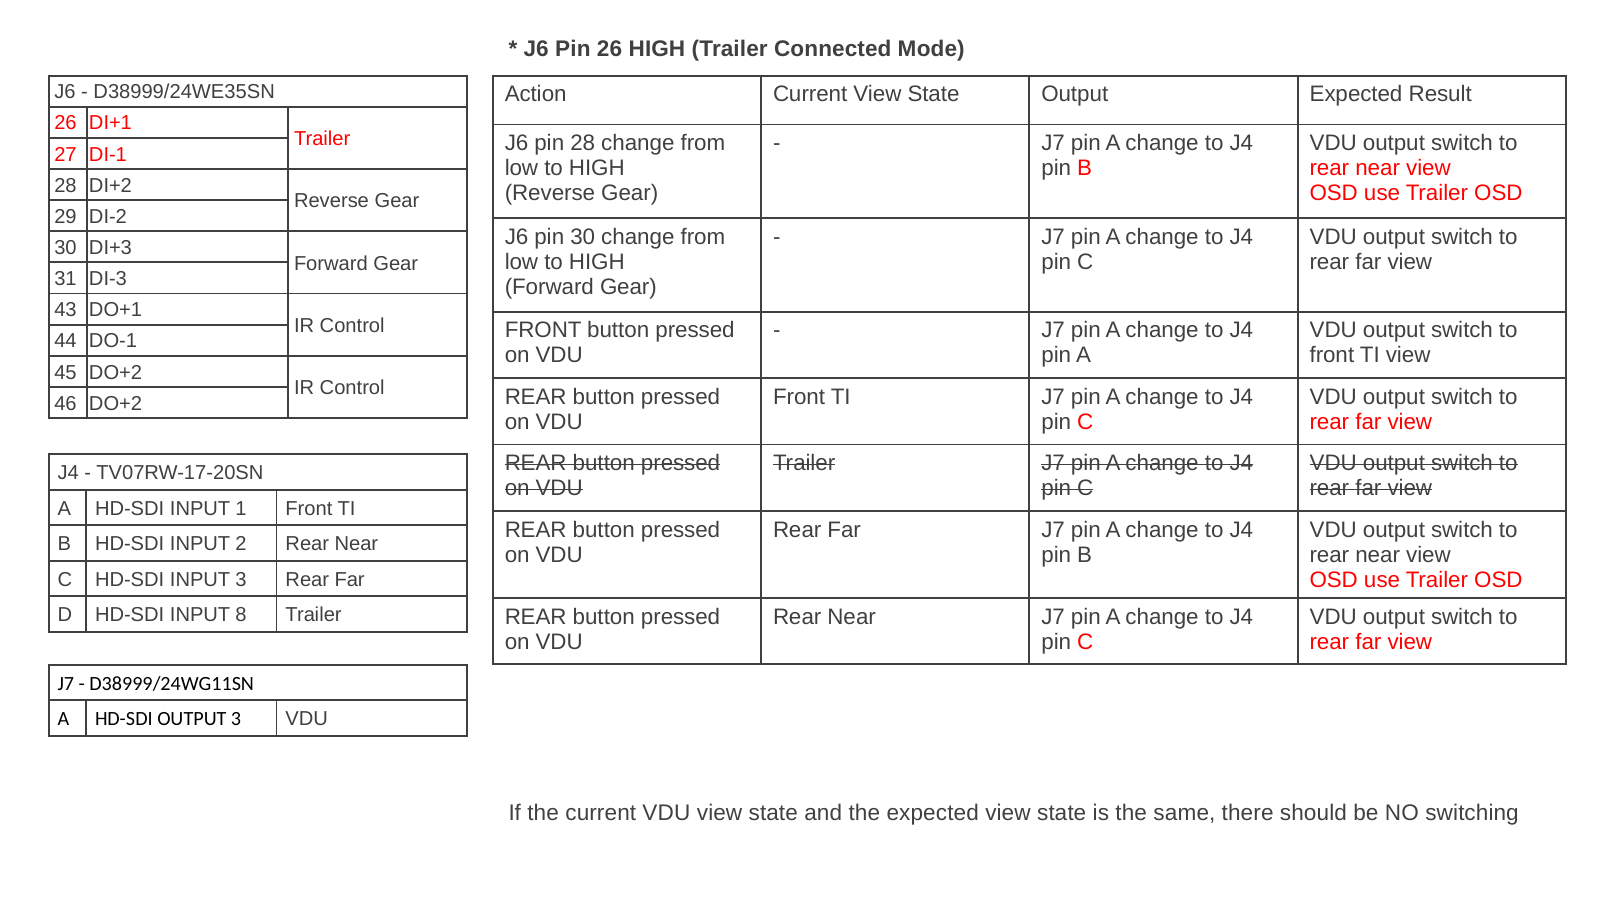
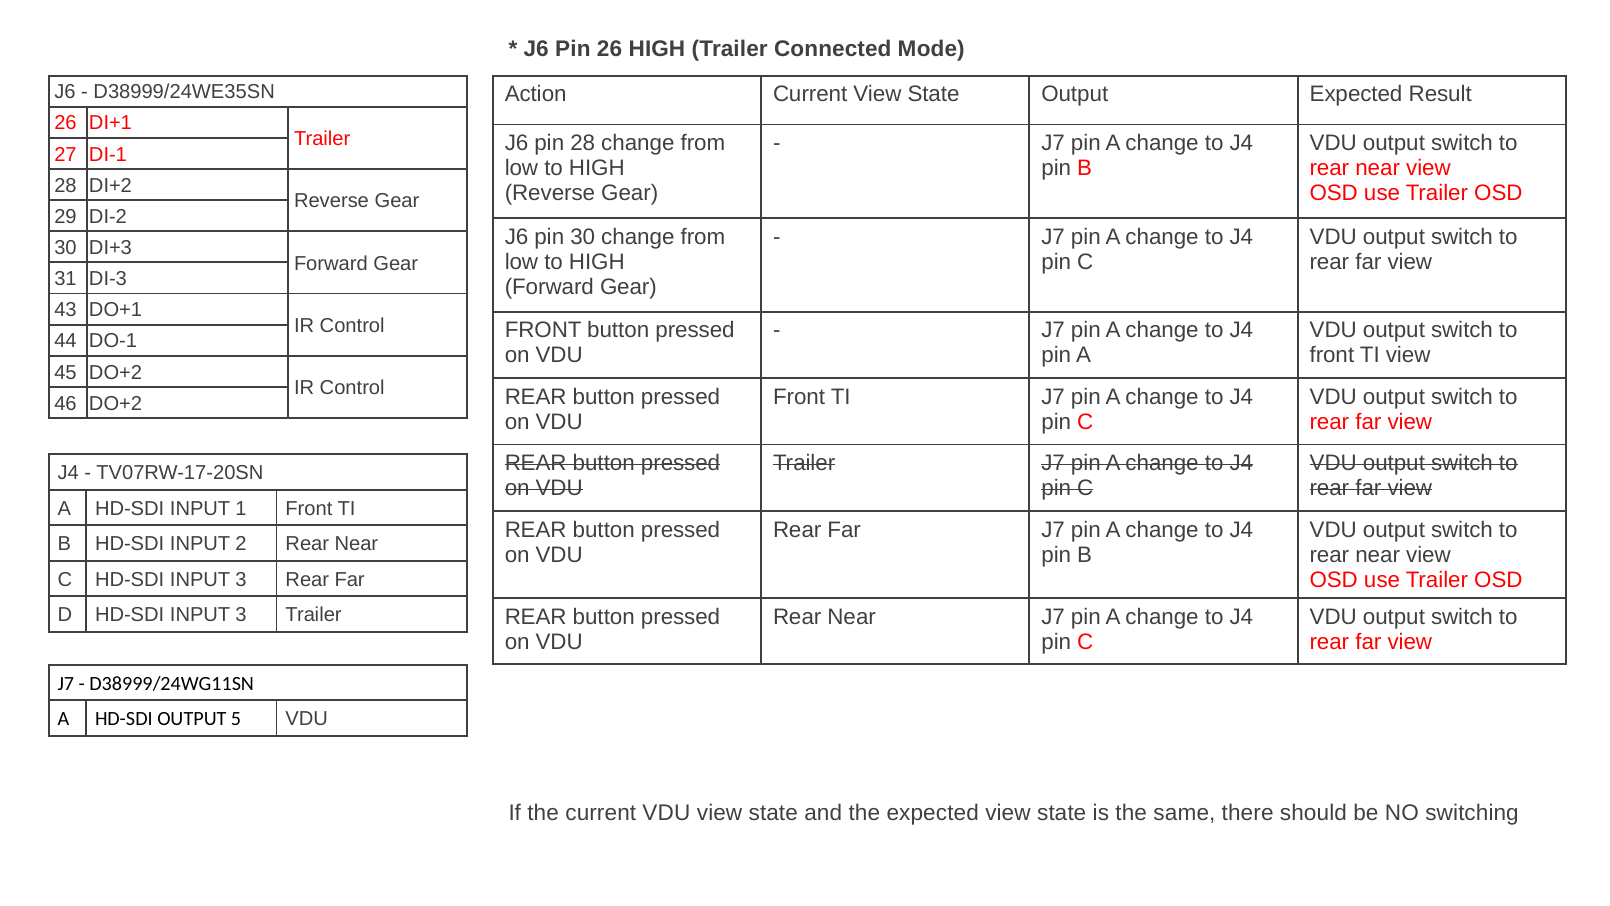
D HD-SDI INPUT 8: 8 -> 3 (241, 615)
OUTPUT 3: 3 -> 5 (236, 719)
